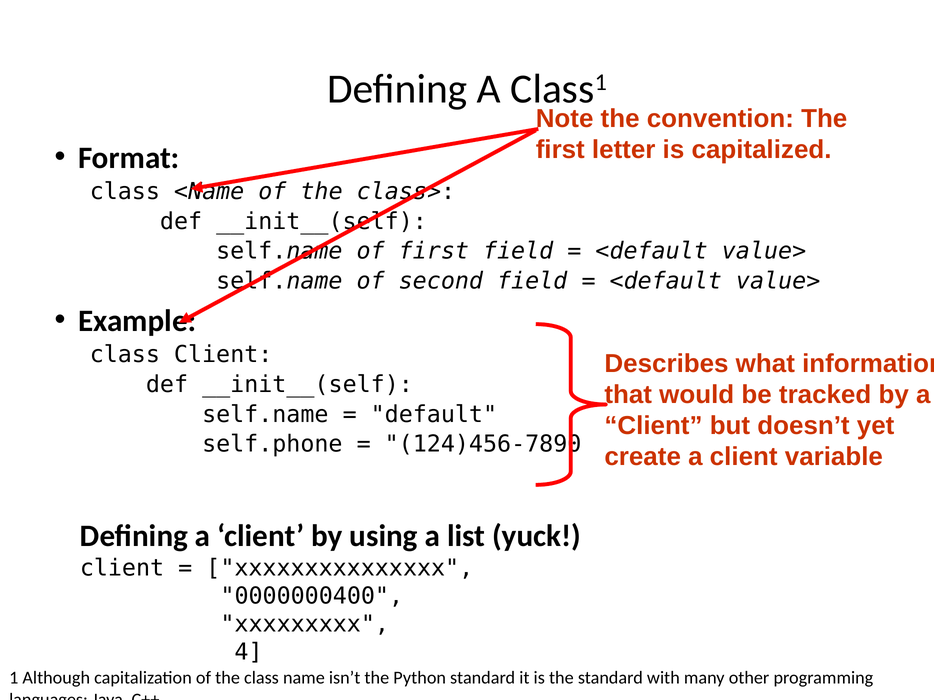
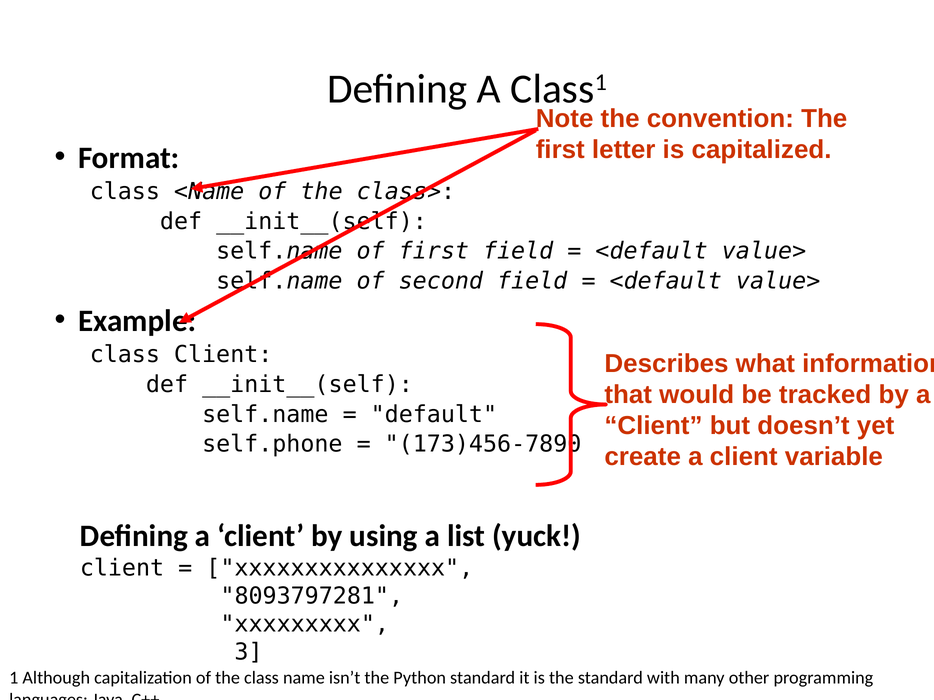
124)456-7890: 124)456-7890 -> 173)456-7890 (483, 445)
0000000400: 0000000400 -> 8093797281 (312, 597)
4: 4 -> 3 (249, 653)
